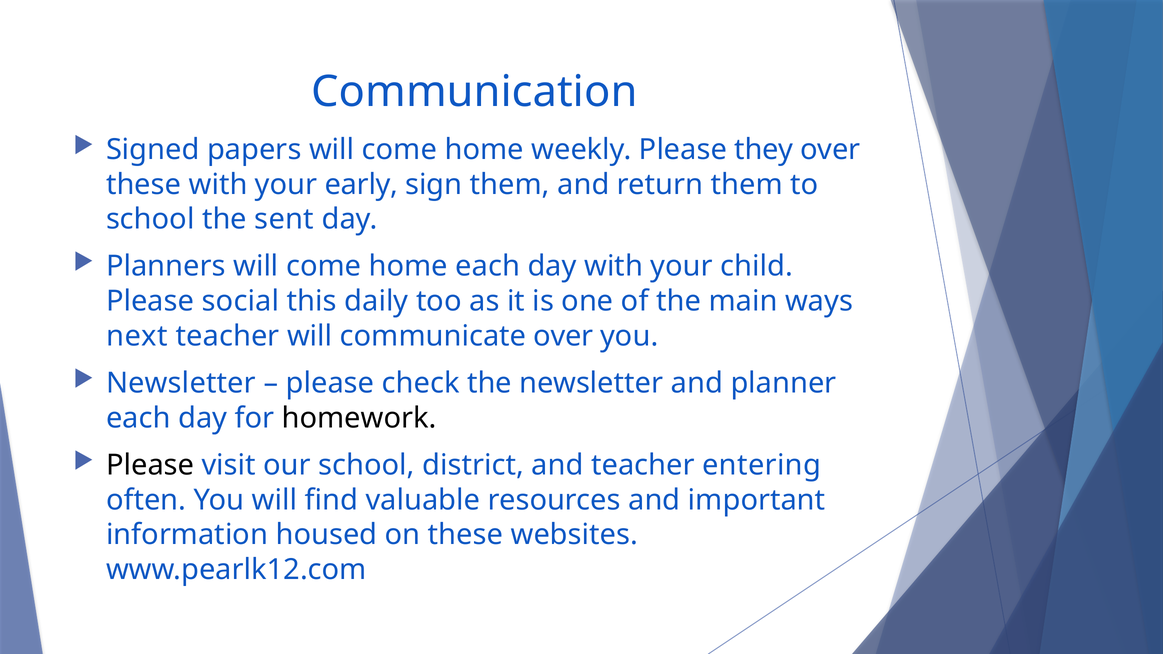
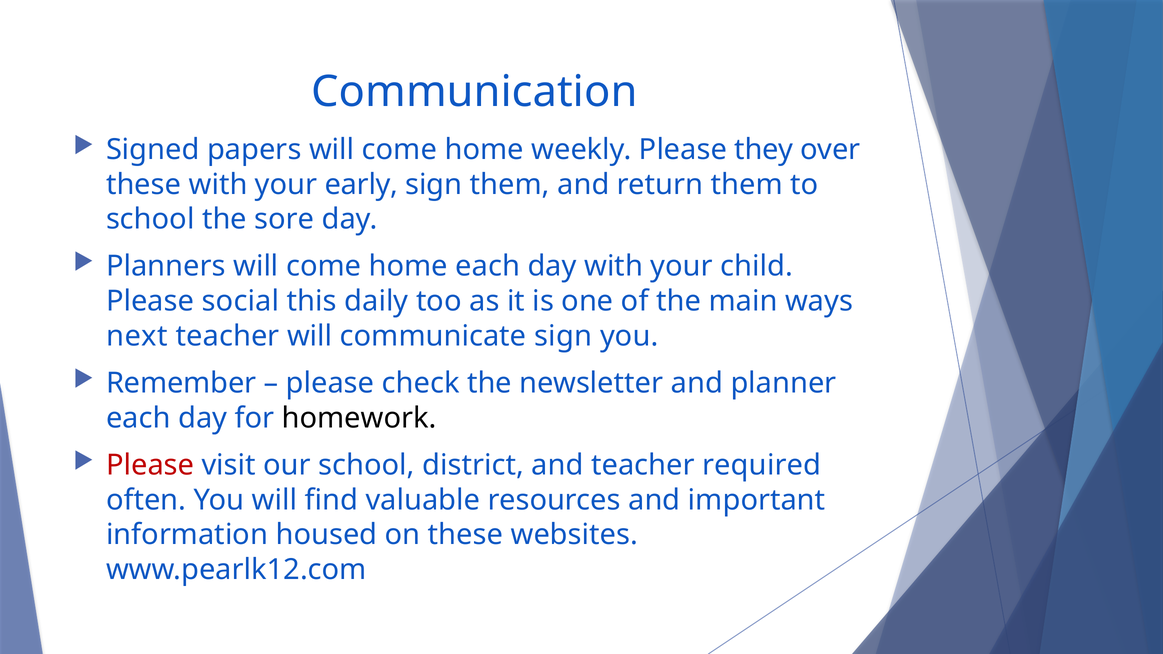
sent: sent -> sore (284, 219)
communicate over: over -> sign (563, 336)
Newsletter: Newsletter -> Remember (181, 383)
Please colour: black -> red (150, 465)
entering: entering -> required (762, 465)
